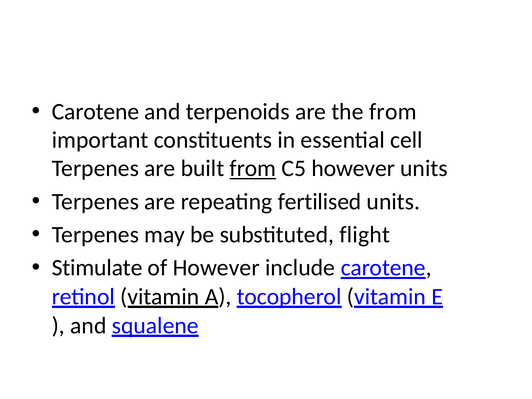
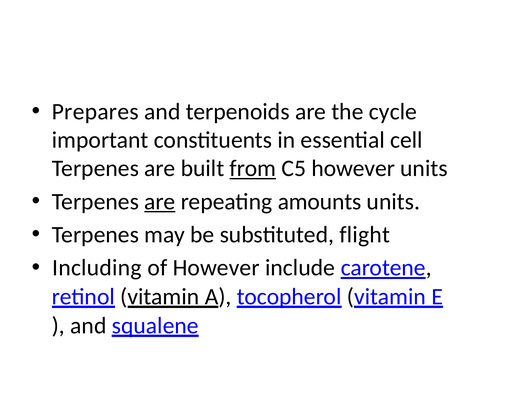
Carotene: Carotene -> Prepares (95, 112)
the from: from -> cycle (393, 112)
are underline: none -> present (160, 202)
fertilised: fertilised -> amounts (320, 202)
Stimulate: Stimulate -> Including (97, 268)
